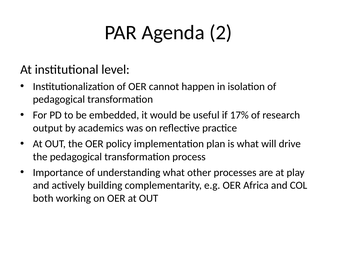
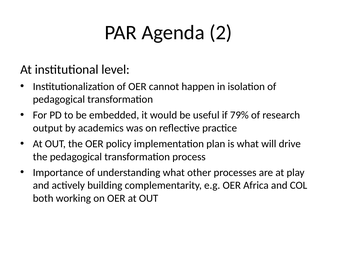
17%: 17% -> 79% (239, 115)
